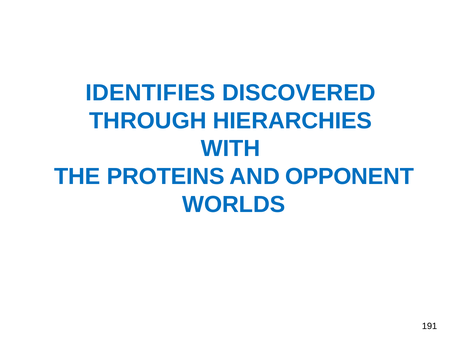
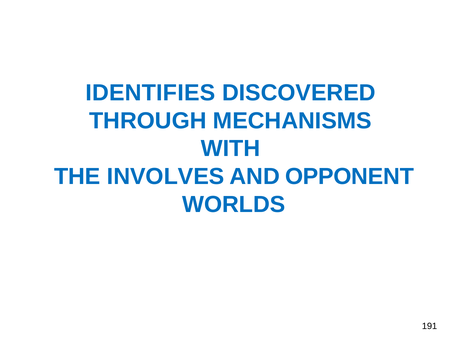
HIERARCHIES: HIERARCHIES -> MECHANISMS (292, 121)
PROTEINS: PROTEINS -> INVOLVES (166, 176)
